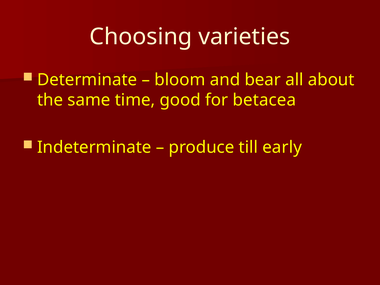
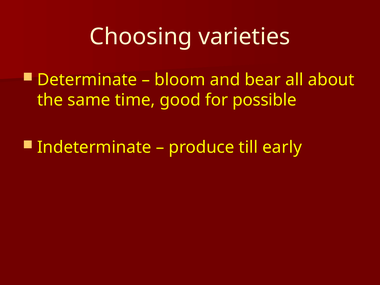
betacea: betacea -> possible (264, 100)
